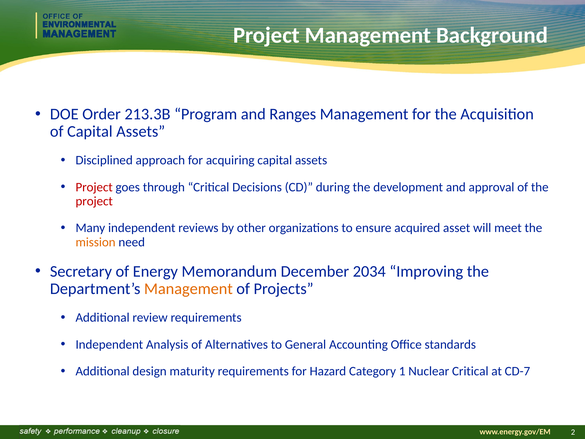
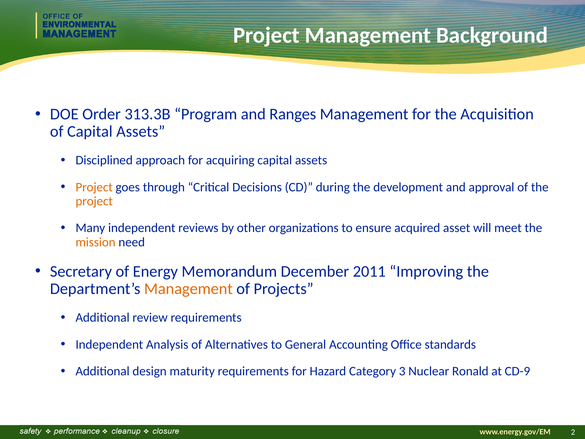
213.3B: 213.3B -> 313.3B (147, 114)
Project colour: red -> orange (94, 187)
project colour: red -> orange (94, 201)
2034: 2034 -> 2011 (369, 271)
1: 1 -> 3 (402, 371)
Nuclear Critical: Critical -> Ronald (470, 371)
CD-7: CD-7 -> CD-9 (517, 371)
